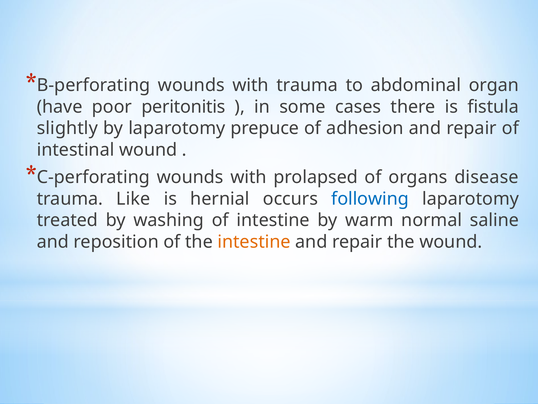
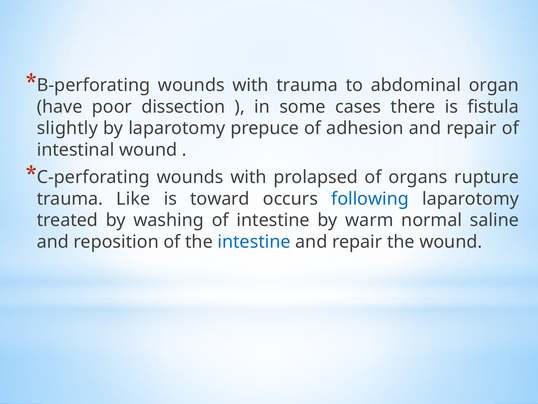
peritonitis: peritonitis -> dissection (183, 107)
disease: disease -> rupture (487, 177)
hernial: hernial -> toward (220, 199)
intestine colour: orange -> blue (254, 242)
